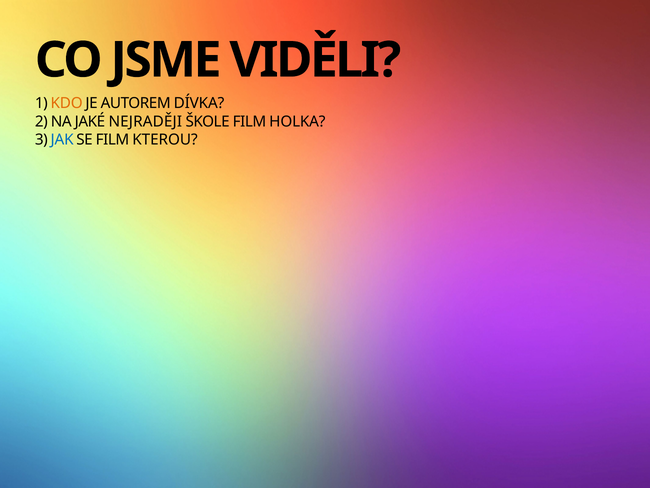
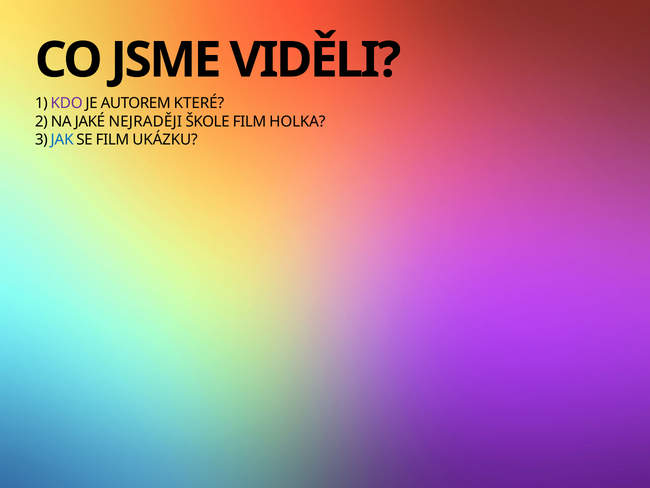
KDO colour: orange -> purple (67, 103)
DÍVKA: DÍVKA -> KTERÉ (199, 103)
KTEROU: KTEROU -> UKÁZKU (165, 140)
